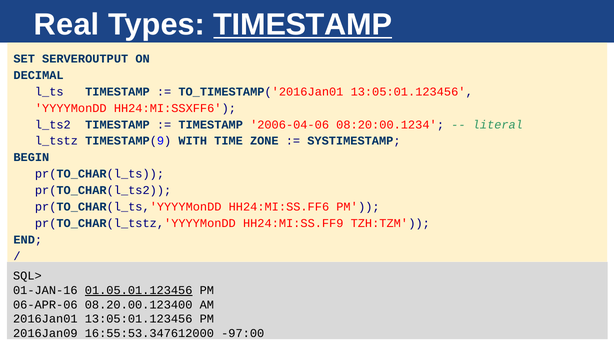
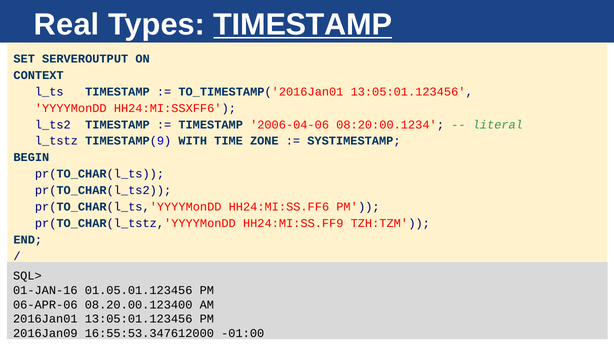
DECIMAL: DECIMAL -> CONTEXT (39, 75)
01.05.01.123456 underline: present -> none (139, 291)
-97:00: -97:00 -> -01:00 (243, 334)
